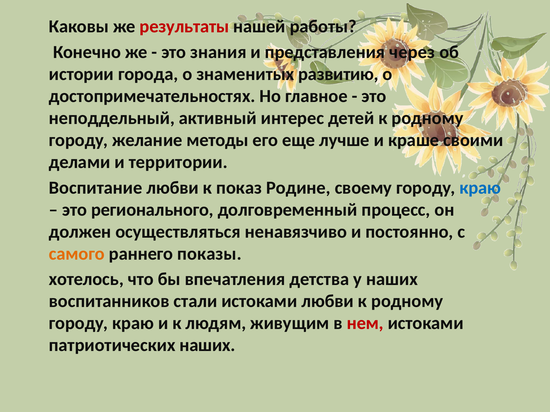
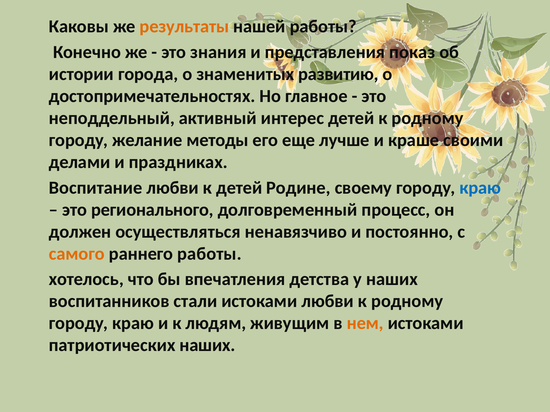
результаты colour: red -> orange (184, 27)
через: через -> показ (412, 52)
территории: территории -> праздниках (178, 162)
к показ: показ -> детей (239, 188)
раннего показы: показы -> работы (210, 254)
нем colour: red -> orange (365, 324)
